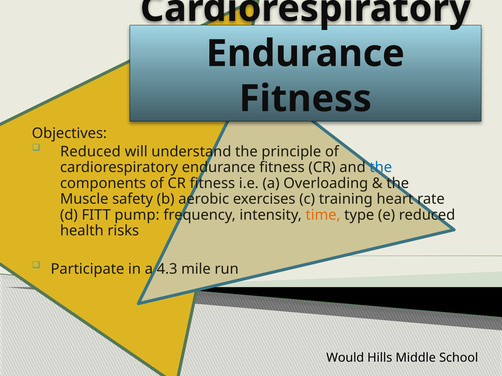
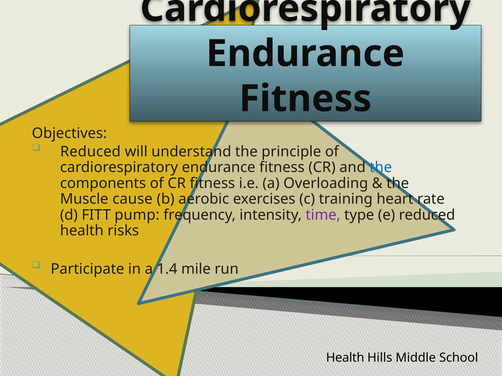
safety: safety -> cause (133, 199)
time colour: orange -> purple (323, 215)
4.3: 4.3 -> 1.4 (167, 269)
Would: Would -> Health (345, 358)
